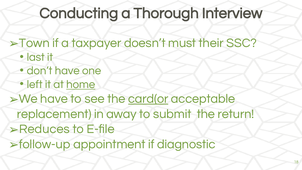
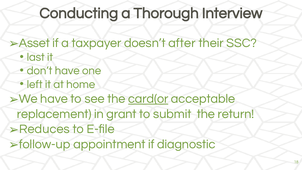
Town: Town -> Asset (34, 43)
must: must -> after (182, 43)
home underline: present -> none (81, 84)
away: away -> grant (121, 114)
